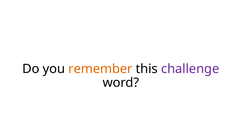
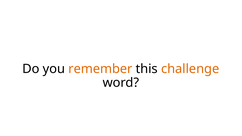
challenge colour: purple -> orange (190, 69)
